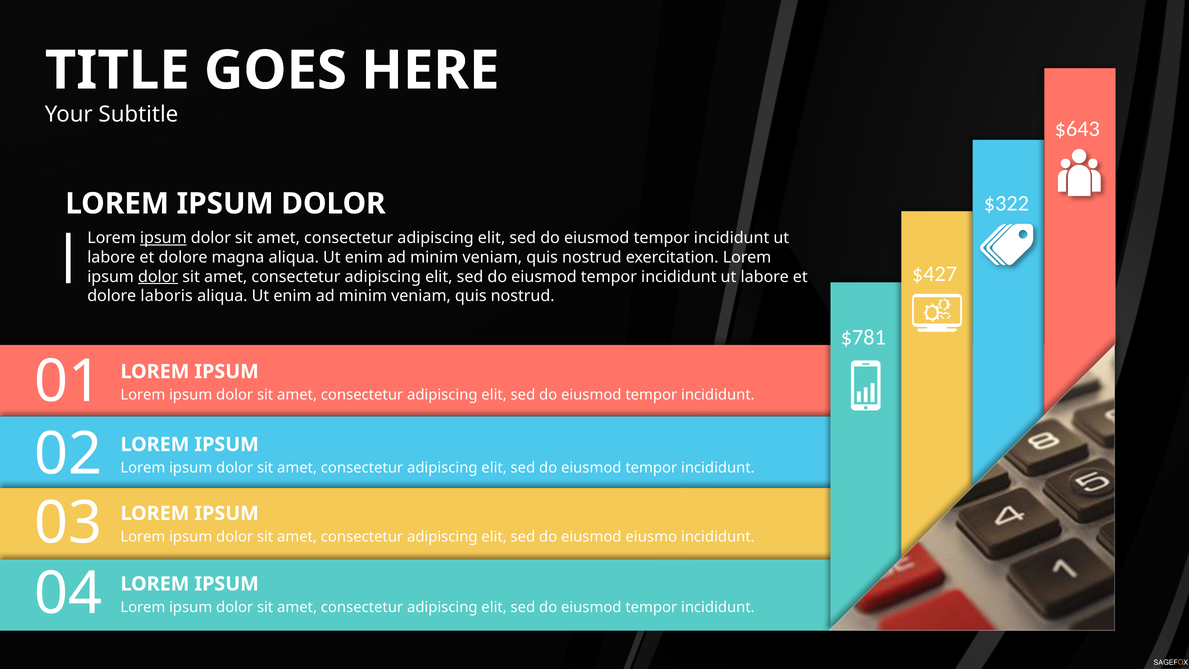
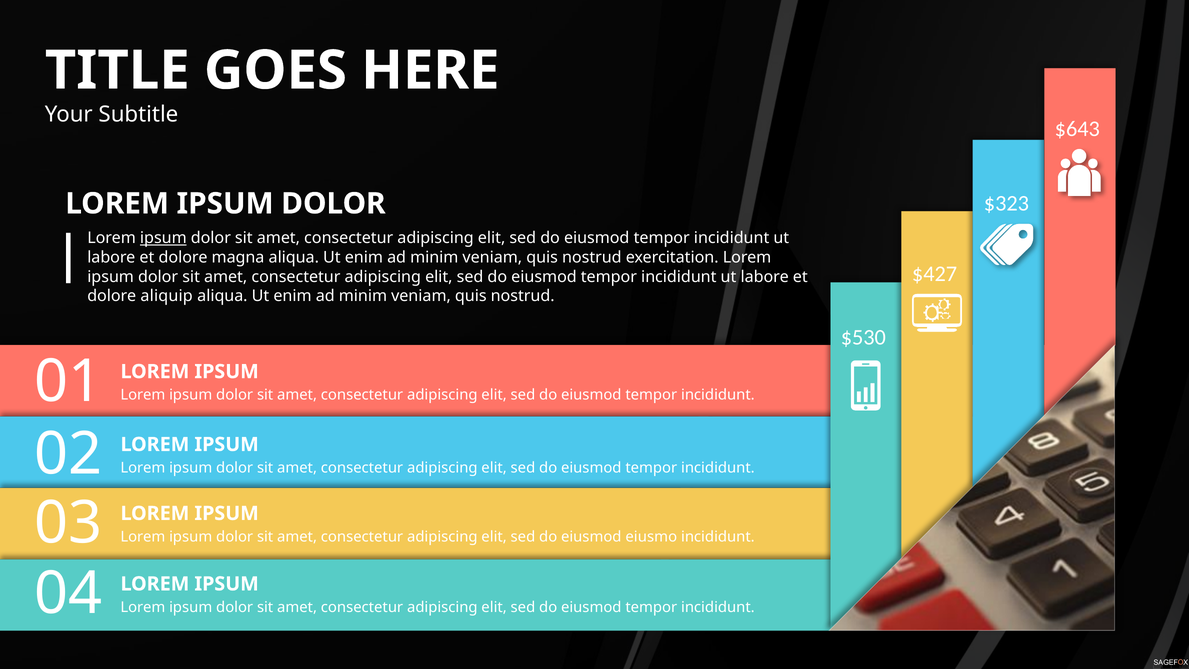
$322: $322 -> $323 (1006, 203)
dolor underline: present -> none (158, 277)
laboris: laboris -> aliquip (167, 296)
$781: $781 -> $530 (863, 337)
